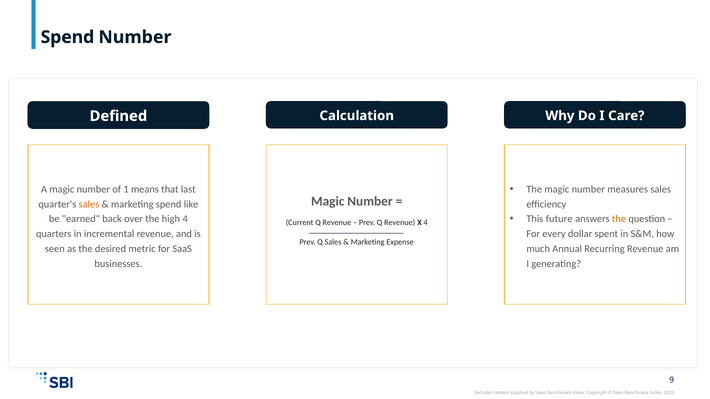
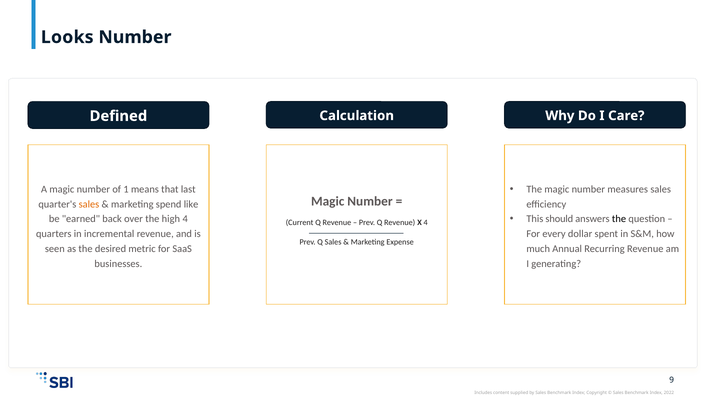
Spend: Spend -> Looks (67, 37)
future: future -> should (559, 219)
the colour: orange -> black (619, 219)
